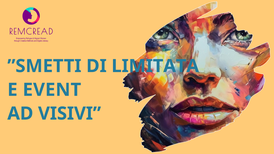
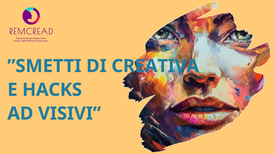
LIMITATA: LIMITATA -> CREATIVA (155, 66)
EVENT: EVENT -> HACKS (52, 90)
